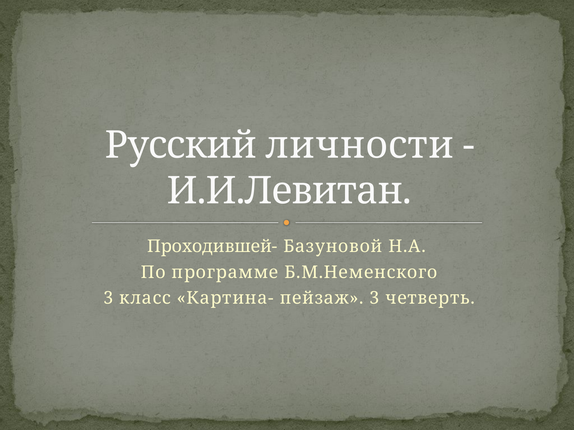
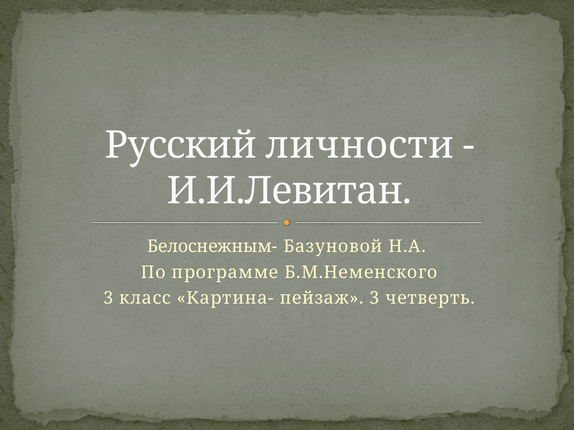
Проходившей-: Проходившей- -> Белоснежным- (212, 247)
